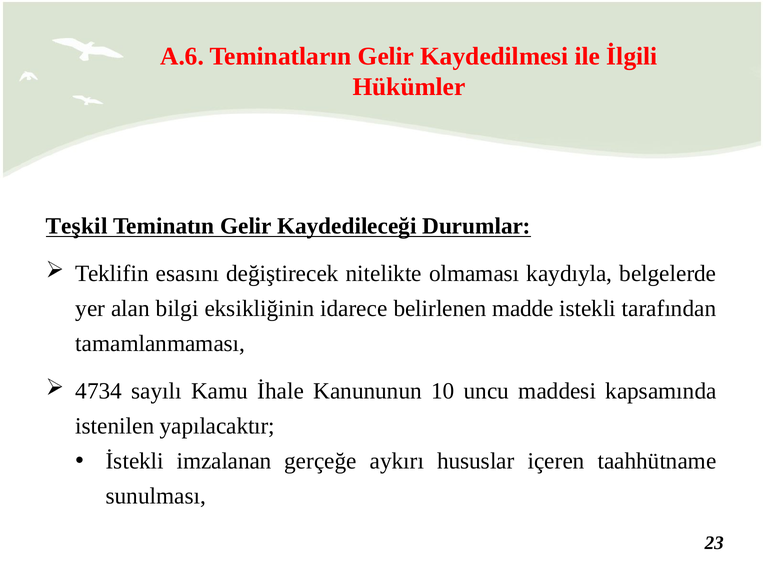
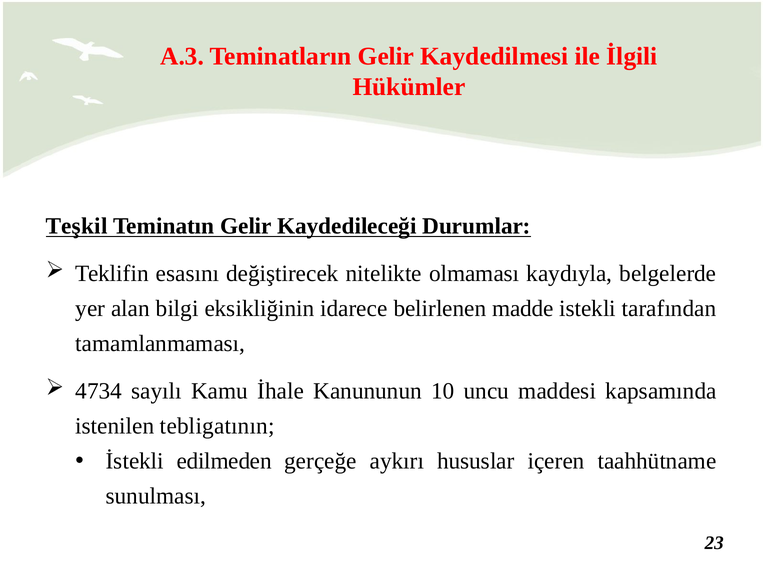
A.6: A.6 -> A.3 (182, 56)
yapılacaktır: yapılacaktır -> tebligatının (217, 426)
imzalanan: imzalanan -> edilmeden (224, 461)
